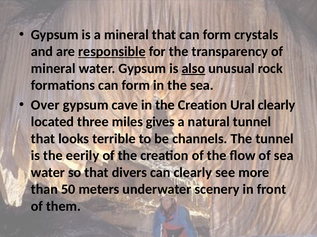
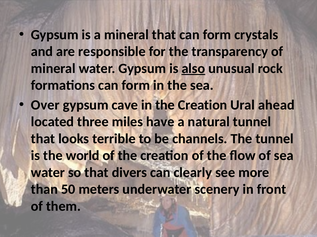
responsible underline: present -> none (112, 52)
Ural clearly: clearly -> ahead (276, 105)
gives: gives -> have (160, 122)
eerily: eerily -> world (83, 156)
